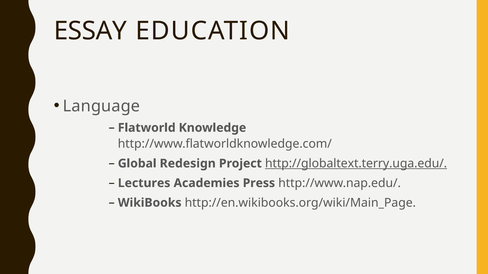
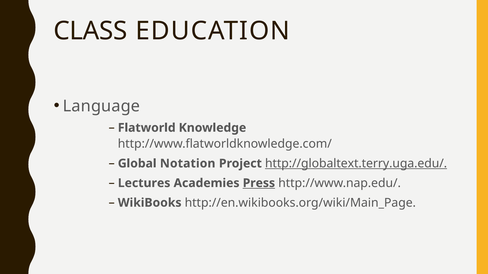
ESSAY: ESSAY -> CLASS (90, 31)
Redesign: Redesign -> Notation (188, 164)
Press underline: none -> present (259, 183)
